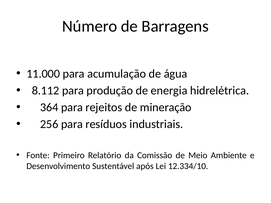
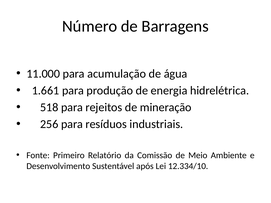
8.112: 8.112 -> 1.661 (46, 91)
364: 364 -> 518 (49, 107)
